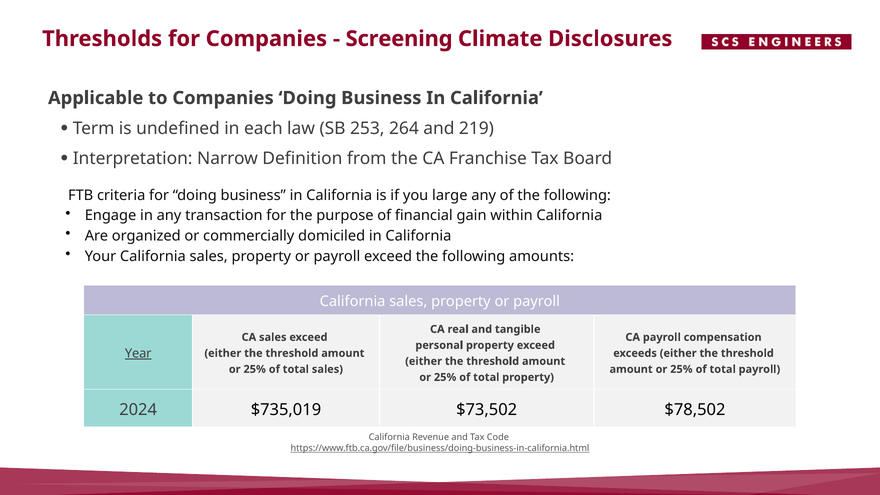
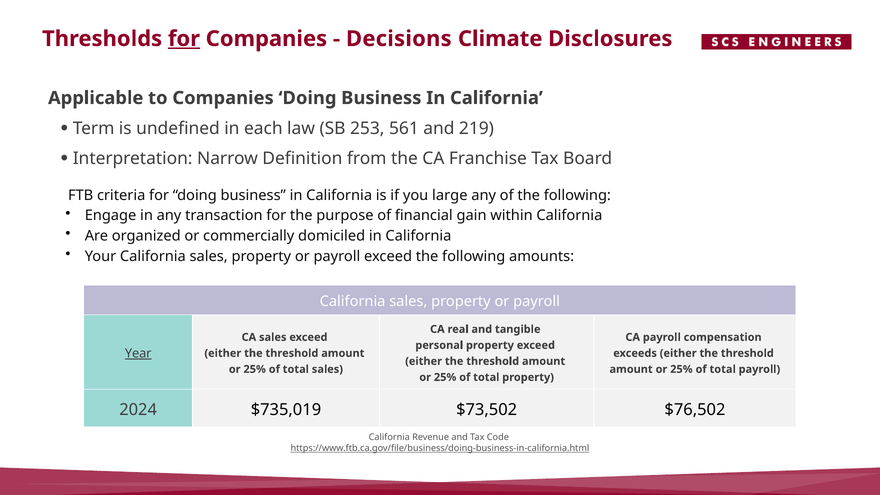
for underline: none -> present (184, 39)
Screening: Screening -> Decisions (399, 39)
264: 264 -> 561 (404, 129)
$78,502: $78,502 -> $76,502 (695, 410)
